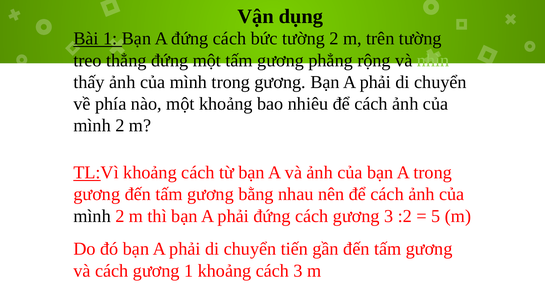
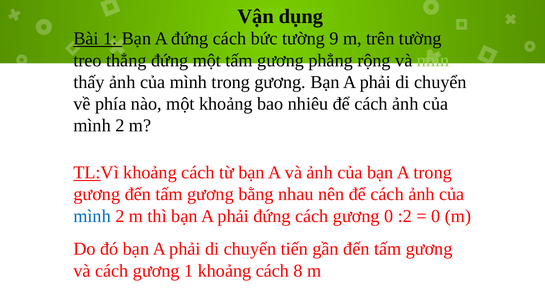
tường 2: 2 -> 9 (334, 39)
mình colour: black -> blue (92, 216)
gương 3: 3 -> 0 (389, 216)
5: 5 -> 0 (436, 216)
cách 3: 3 -> 8 (298, 271)
